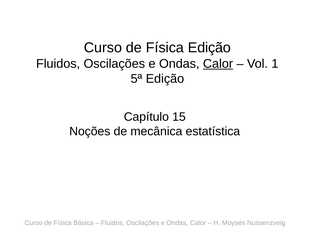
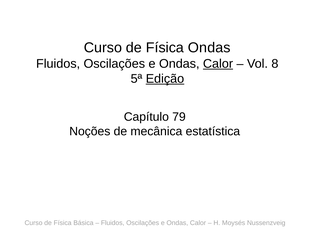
Física Edição: Edição -> Ondas (209, 48)
1: 1 -> 8 (275, 64)
Edição underline: none -> present (165, 79)
15: 15 -> 79 (179, 117)
